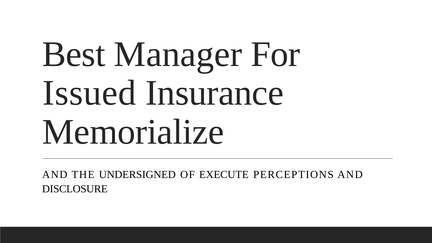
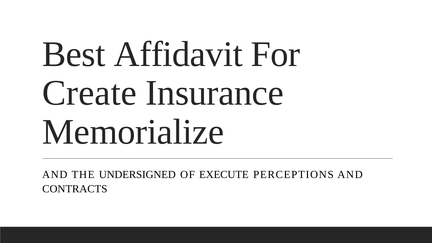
Manager: Manager -> Affidavit (178, 54)
Issued: Issued -> Create (89, 93)
DISCLOSURE: DISCLOSURE -> CONTRACTS (75, 189)
